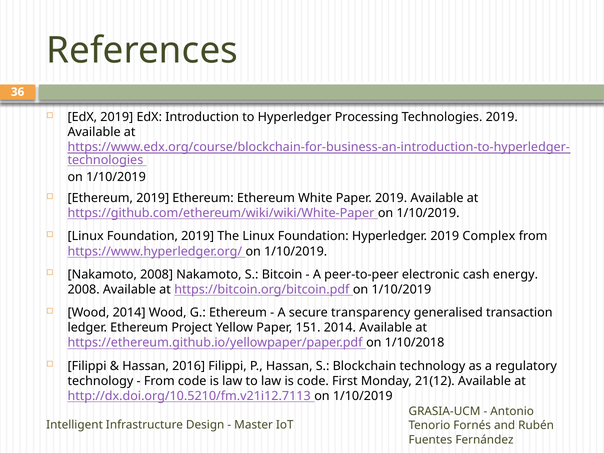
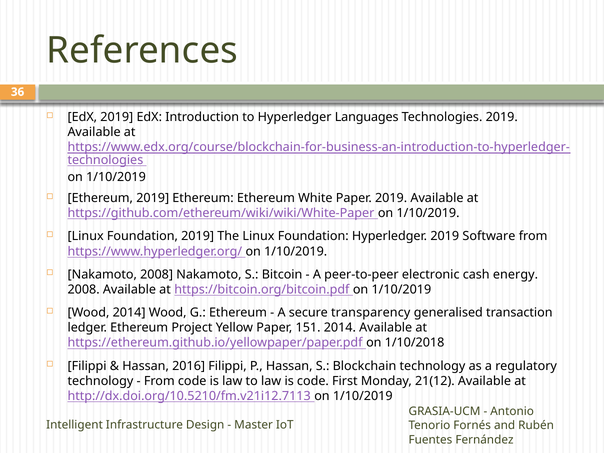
Processing: Processing -> Languages (367, 117)
Complex: Complex -> Software (489, 236)
